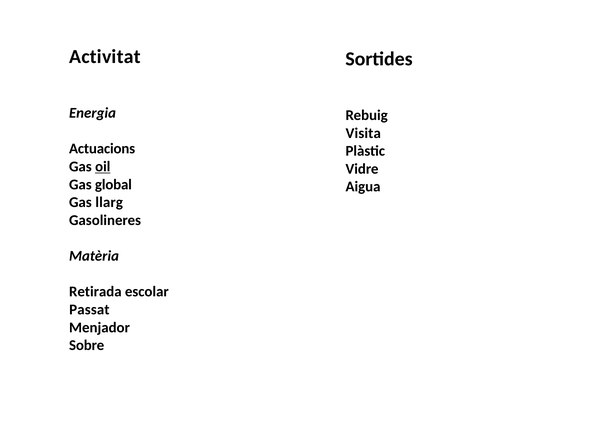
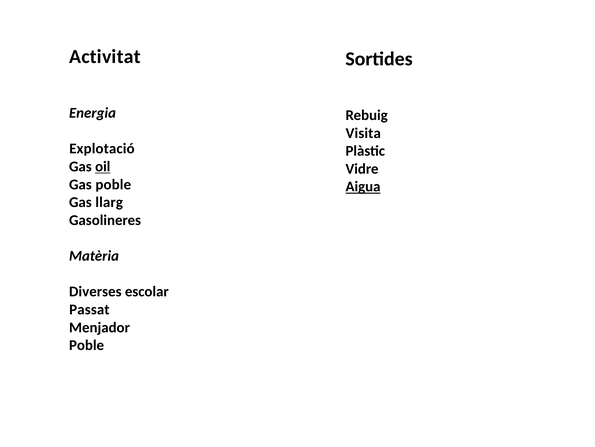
Actuacions: Actuacions -> Explotació (102, 148)
Gas global: global -> poble (113, 184)
Aigua underline: none -> present (363, 186)
Retirada: Retirada -> Diverses (95, 291)
Sobre: Sobre -> Poble (87, 345)
